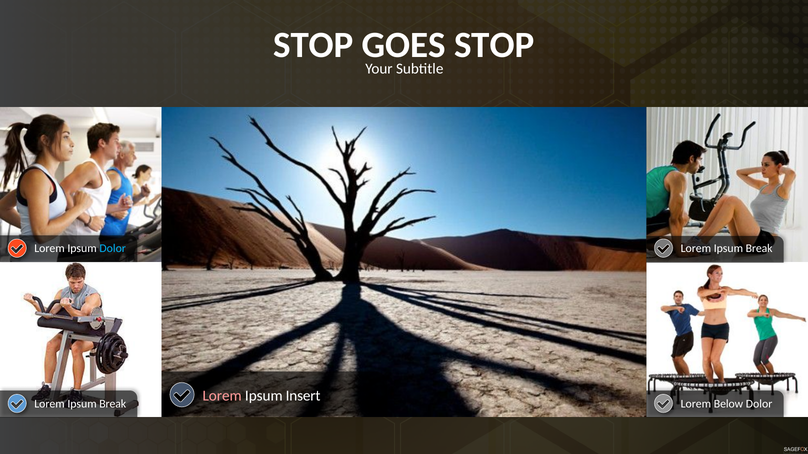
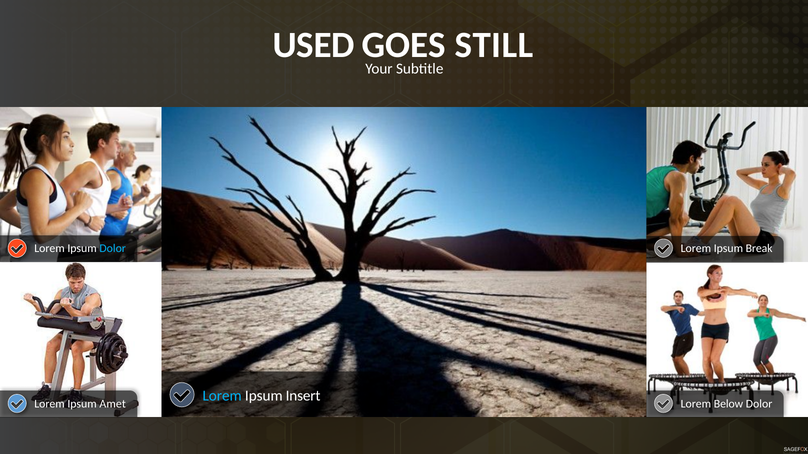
STOP: STOP -> USED (314, 45)
GOES STOP: STOP -> STILL (494, 45)
Lorem colour: pink -> light blue (222, 396)
Break: Break -> Amet (113, 404)
